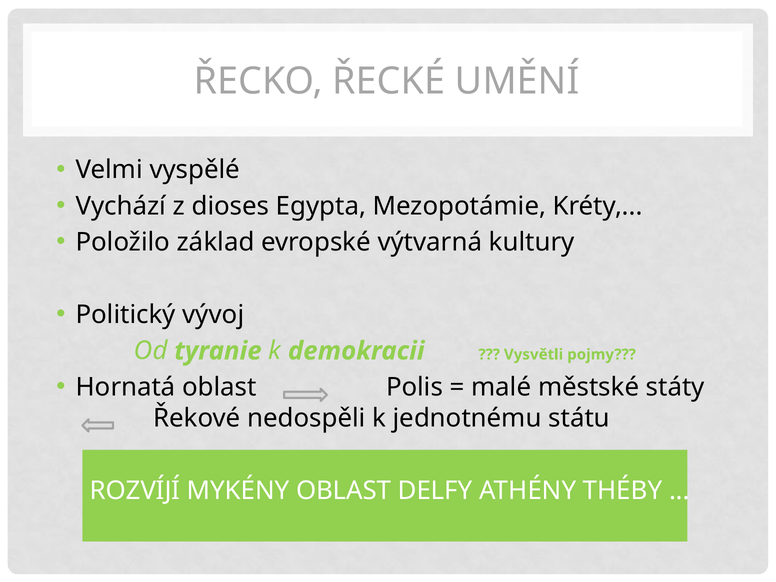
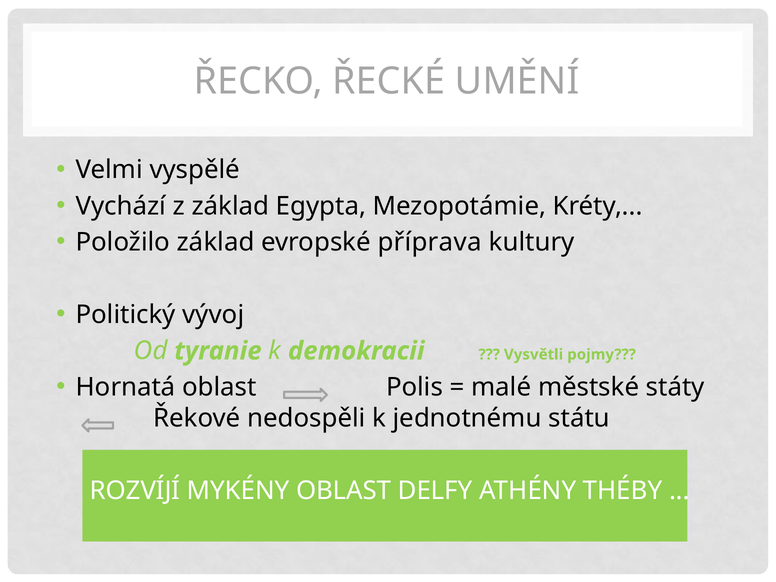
z dioses: dioses -> základ (230, 206)
výtvarná: výtvarná -> příprava (430, 242)
